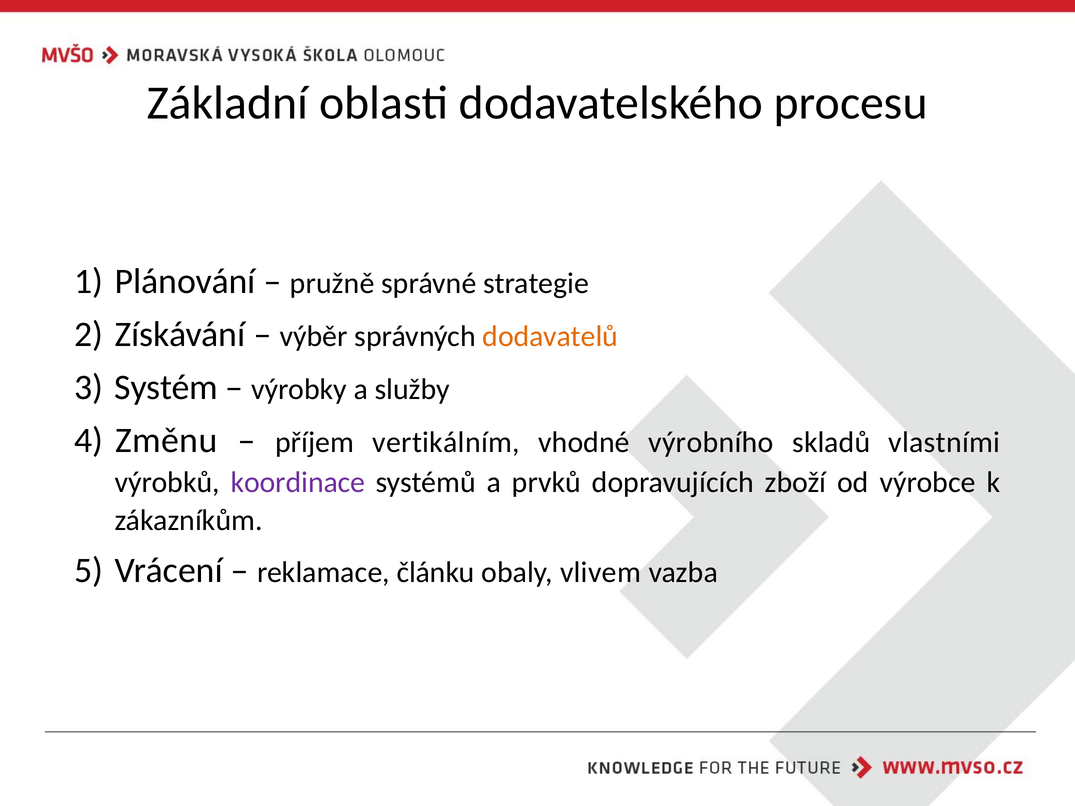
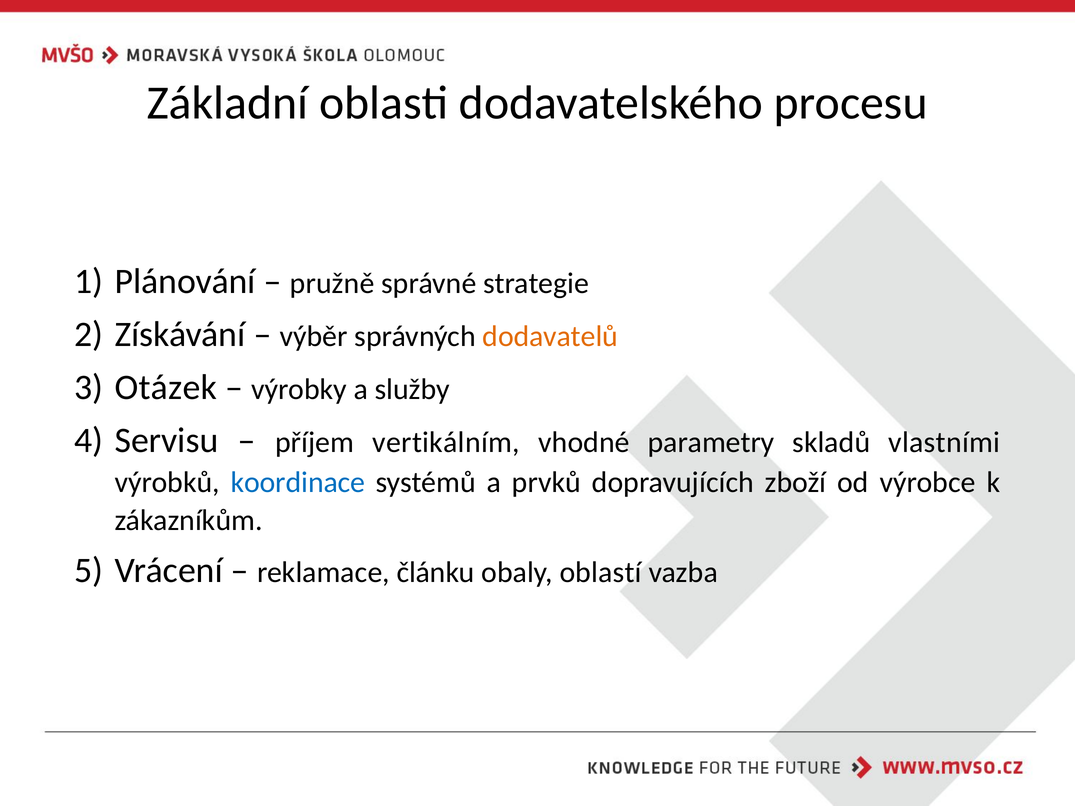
Systém: Systém -> Otázek (166, 388)
Změnu: Změnu -> Servisu (166, 441)
výrobního: výrobního -> parametry (711, 443)
koordinace colour: purple -> blue (298, 482)
vlivem: vlivem -> oblastí (601, 573)
